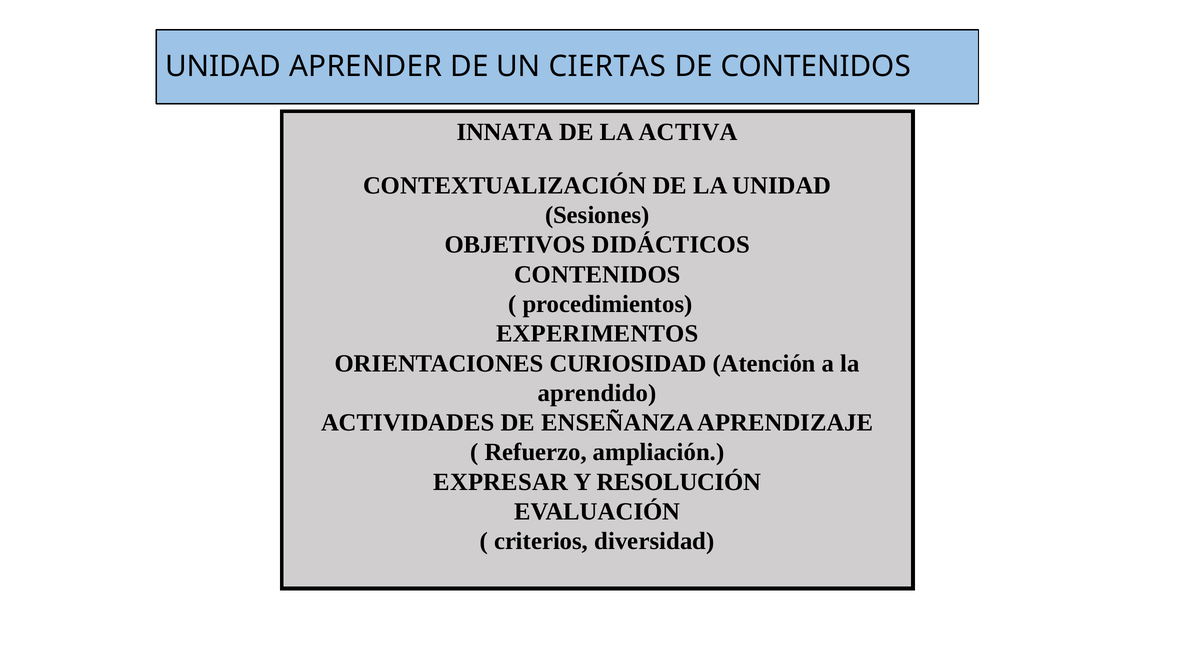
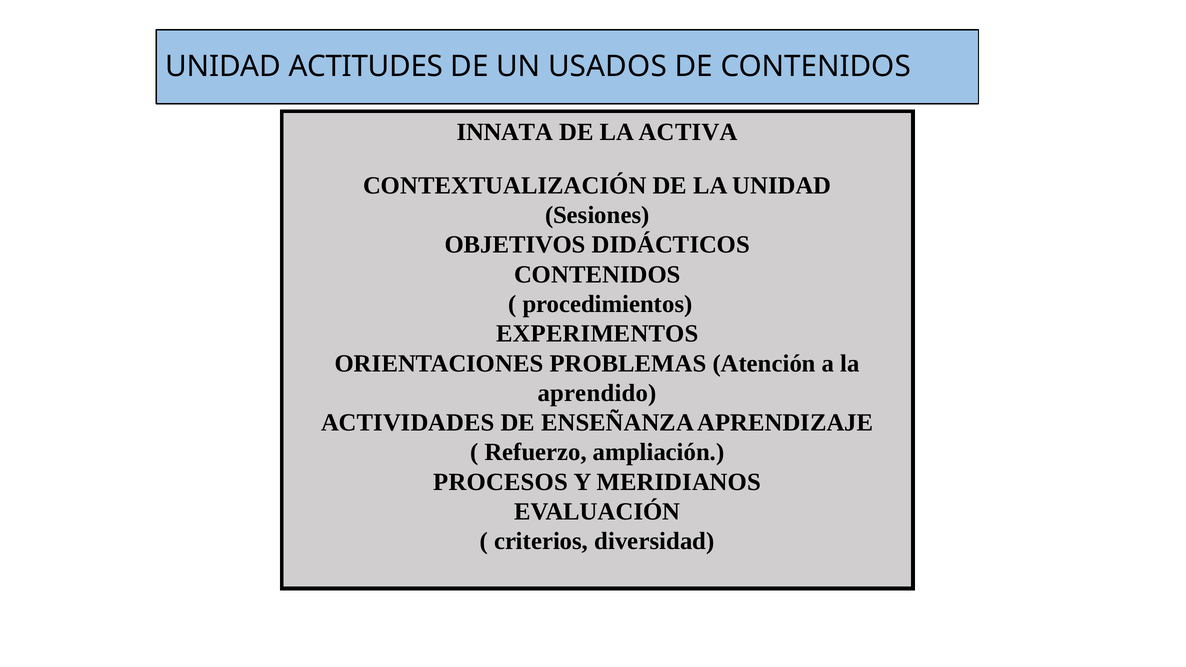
APRENDER: APRENDER -> ACTITUDES (366, 67)
CIERTAS: CIERTAS -> USADOS (607, 67)
CURIOSIDAD: CURIOSIDAD -> PROBLEMAS (628, 363)
EXPRESAR: EXPRESAR -> PROCESOS (501, 482)
RESOLUCIÓN: RESOLUCIÓN -> MERIDIANOS (679, 482)
